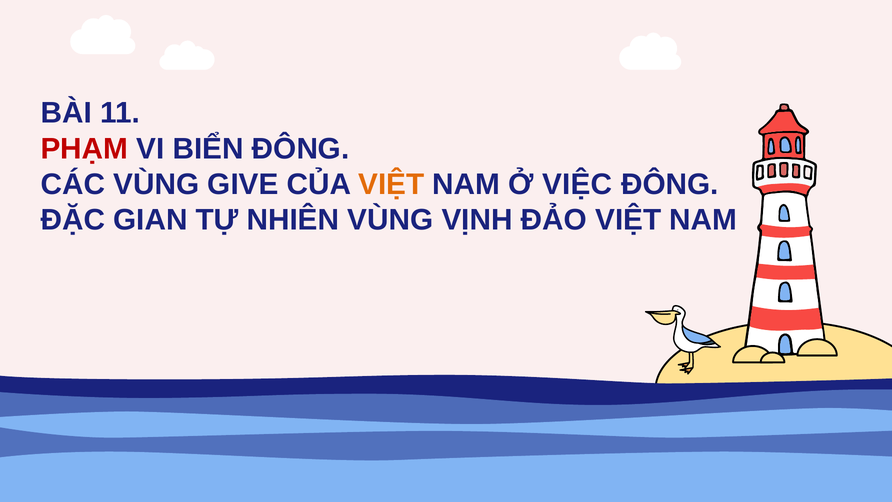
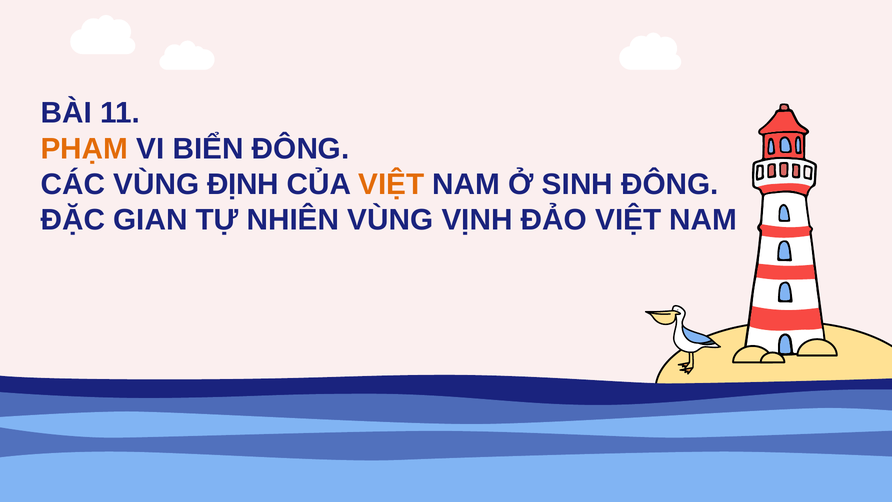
PHẠM colour: red -> orange (84, 149)
GIVE: GIVE -> ĐỊNH (243, 184)
VIỆC: VIỆC -> SINH (577, 184)
